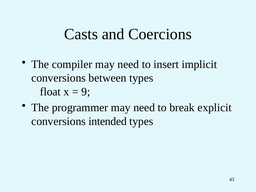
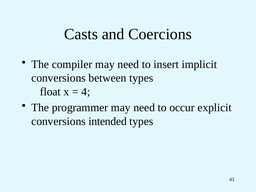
9: 9 -> 4 (86, 92)
break: break -> occur (182, 108)
